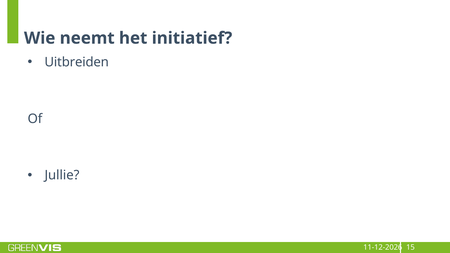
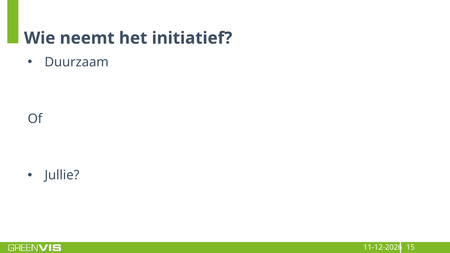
Uitbreiden: Uitbreiden -> Duurzaam (77, 62)
